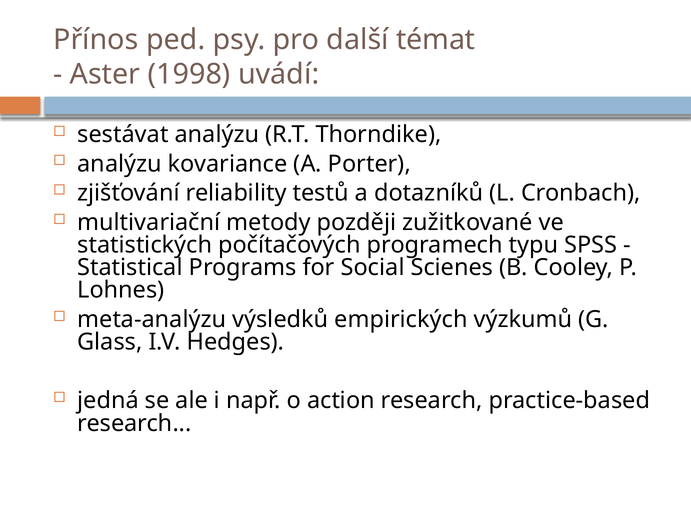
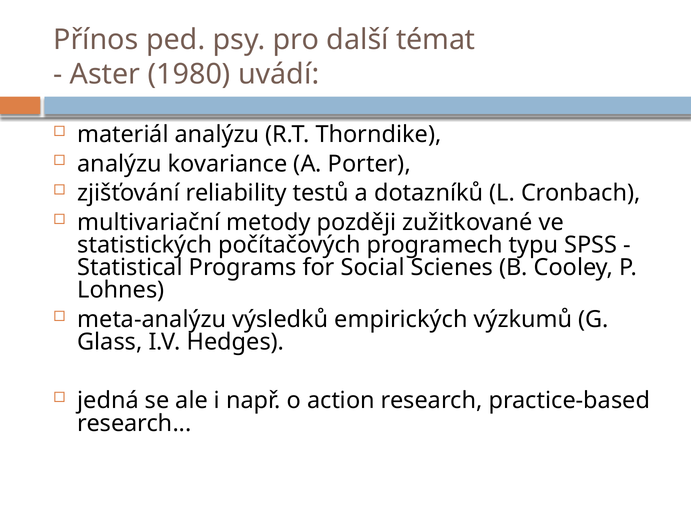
1998: 1998 -> 1980 (189, 74)
sestávat: sestávat -> materiál (123, 135)
